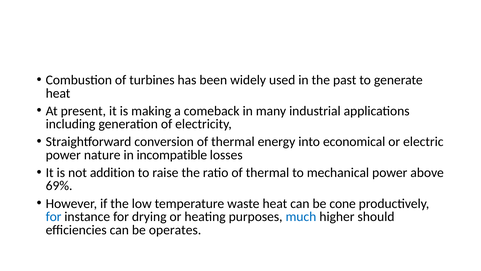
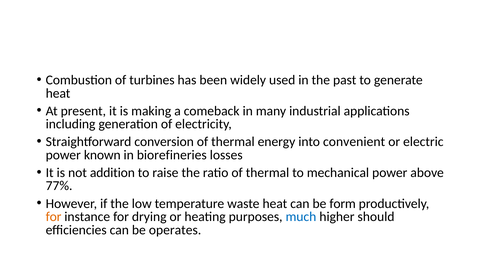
economical: economical -> convenient (354, 142)
nature: nature -> known (102, 155)
incompatible: incompatible -> biorefineries (172, 155)
69%: 69% -> 77% (59, 186)
cone: cone -> form (343, 203)
for colour: blue -> orange (54, 216)
